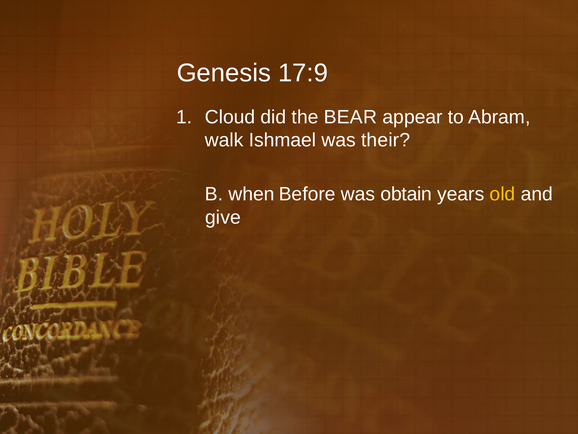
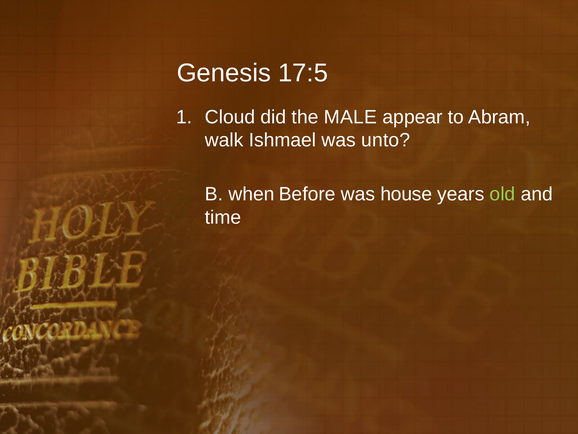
17:9: 17:9 -> 17:5 (303, 73)
BEAR: BEAR -> MALE (350, 117)
their: their -> unto (386, 140)
obtain: obtain -> house (406, 194)
old colour: yellow -> light green (503, 194)
give: give -> time (223, 217)
